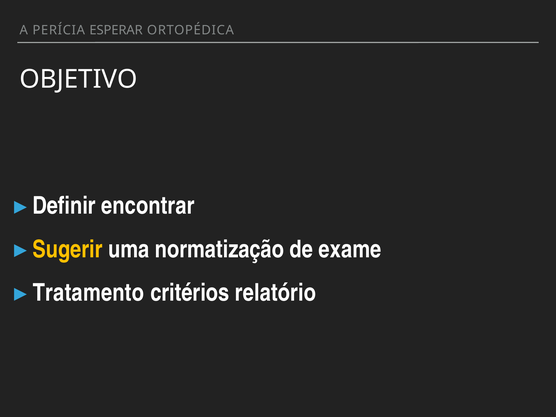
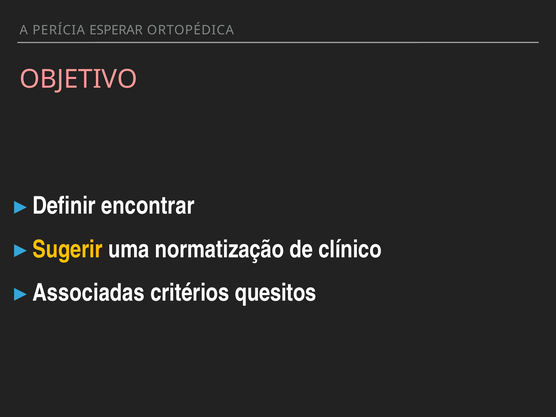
OBJETIVO colour: white -> pink (79, 79)
exame: exame -> clínico (350, 249)
Tratamento: Tratamento -> Associadas (89, 293)
relatório: relatório -> quesitos (276, 293)
